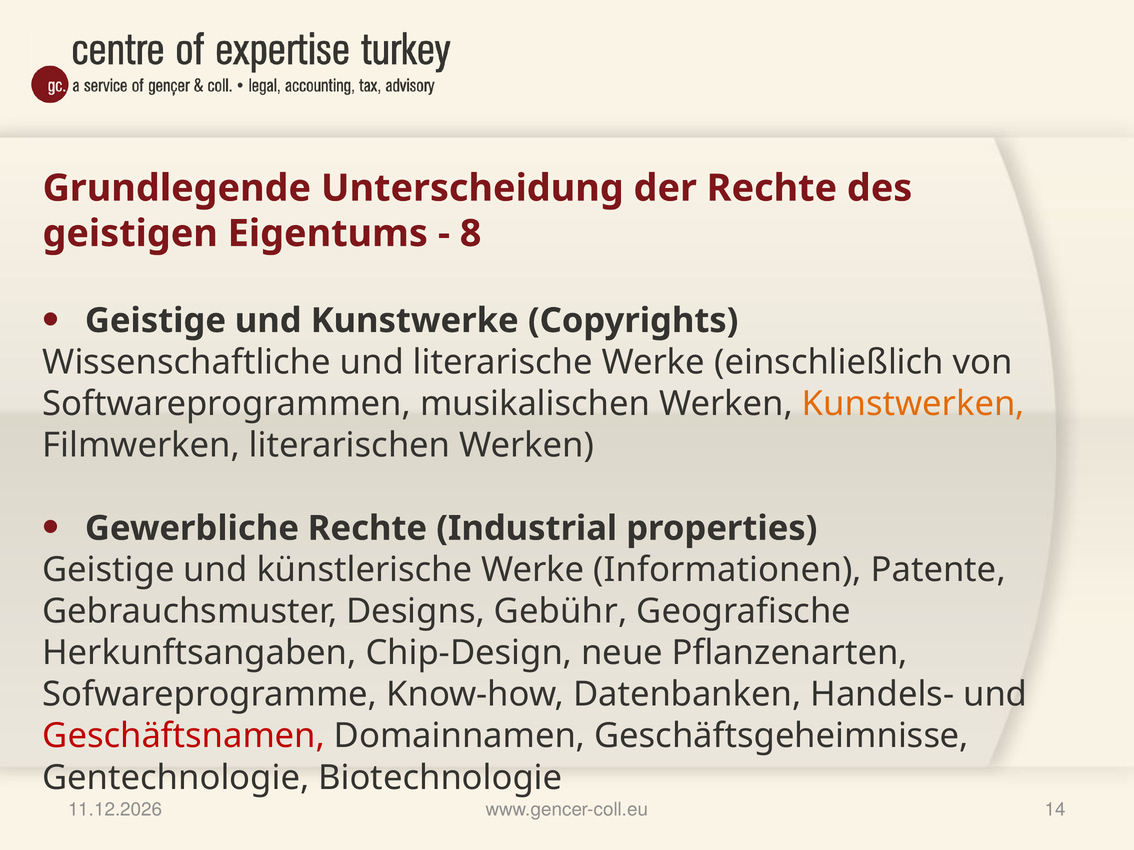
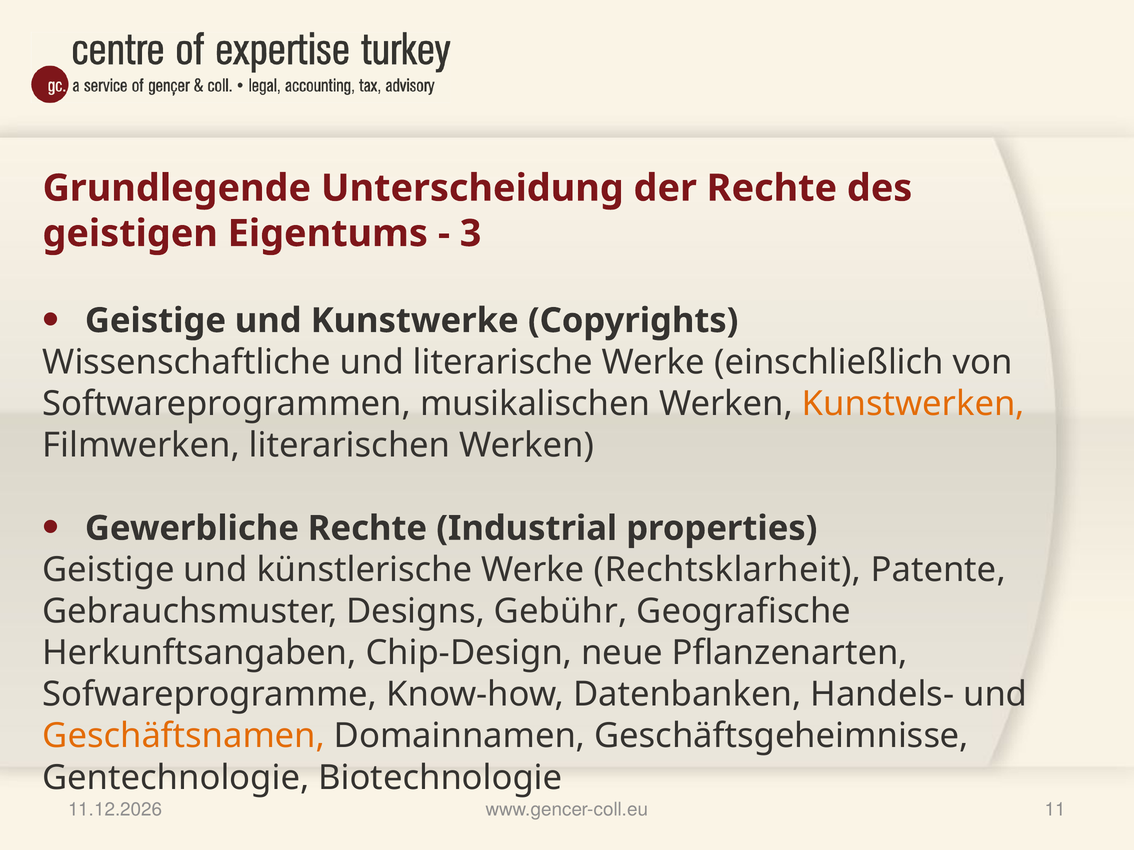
8: 8 -> 3 (471, 234)
Informationen: Informationen -> Rechtsklarheit (727, 570)
Geschäftsnamen colour: red -> orange (184, 736)
14: 14 -> 11 (1055, 810)
